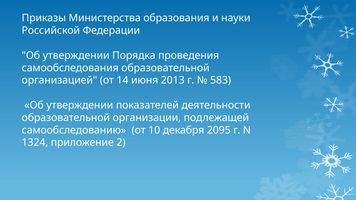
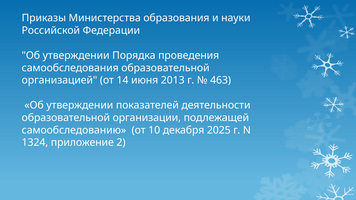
583: 583 -> 463 (221, 80)
2095: 2095 -> 2025 (219, 130)
